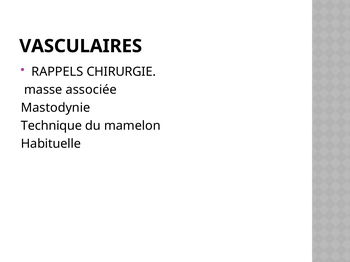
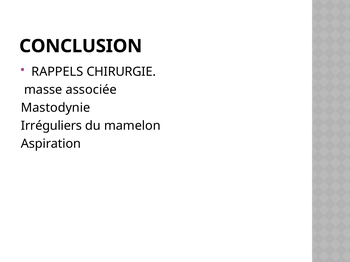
VASCULAIRES: VASCULAIRES -> CONCLUSION (81, 46)
Technique: Technique -> Irréguliers (51, 126)
Habituelle: Habituelle -> Aspiration (51, 144)
